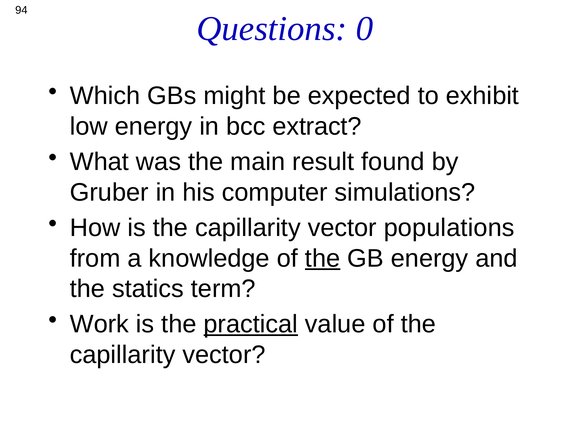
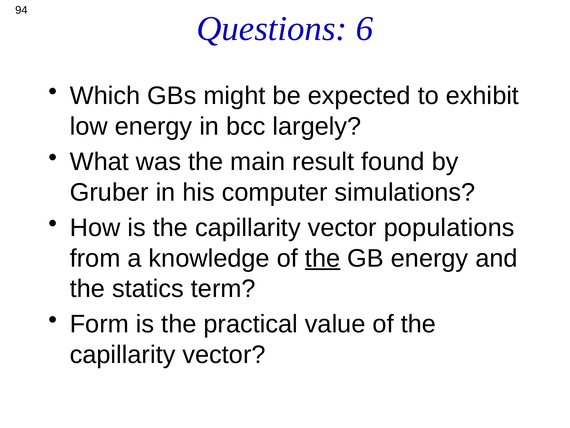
0: 0 -> 6 (365, 29)
extract: extract -> largely (317, 126)
Work: Work -> Form (99, 324)
practical underline: present -> none (251, 324)
